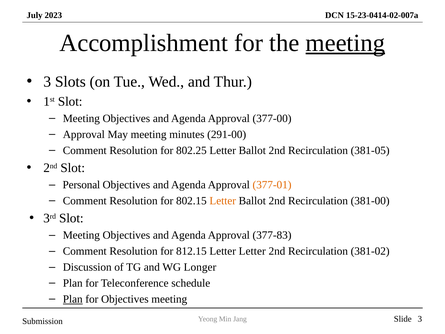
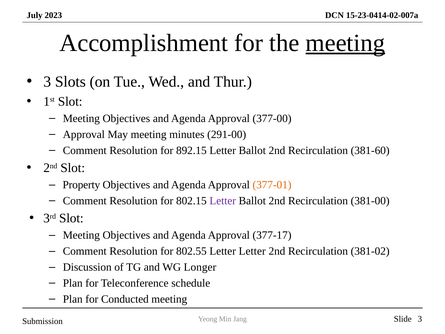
802.25: 802.25 -> 892.15 (191, 150)
381-05: 381-05 -> 381-60 (370, 150)
Personal: Personal -> Property (81, 185)
Letter colour: orange -> purple (223, 201)
377-83: 377-83 -> 377-17 (272, 235)
812.15: 812.15 -> 802.55 (191, 251)
Plan underline: present -> none (73, 299)
for Objectives: Objectives -> Conducted (125, 299)
